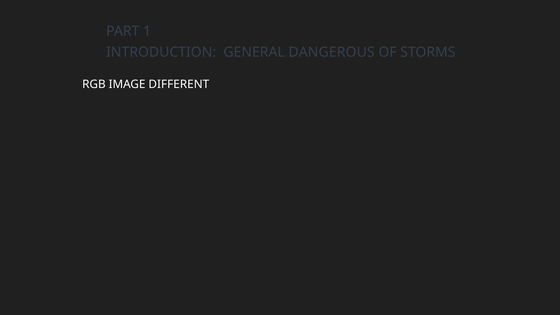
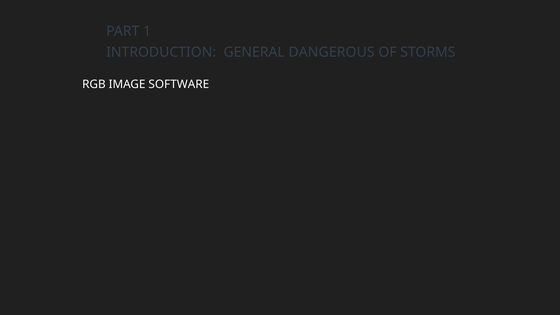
DIFFERENT: DIFFERENT -> SOFTWARE (179, 84)
